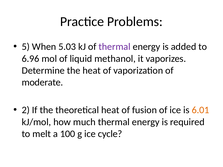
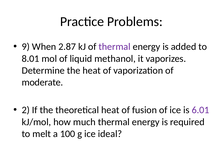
5: 5 -> 9 (26, 47)
5.03: 5.03 -> 2.87 (67, 47)
6.96: 6.96 -> 8.01 (31, 59)
6.01 colour: orange -> purple (200, 110)
cycle: cycle -> ideal (110, 134)
